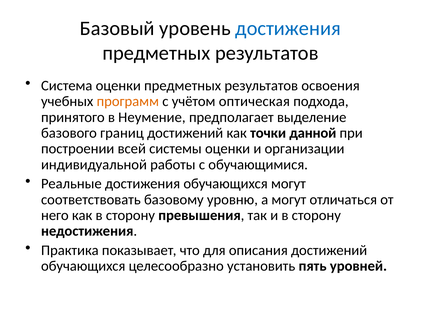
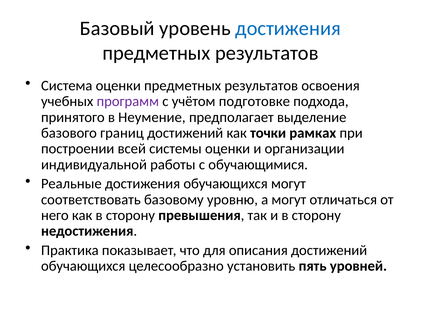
программ colour: orange -> purple (128, 101)
оптическая: оптическая -> подготовке (254, 101)
данной: данной -> рамках (313, 133)
